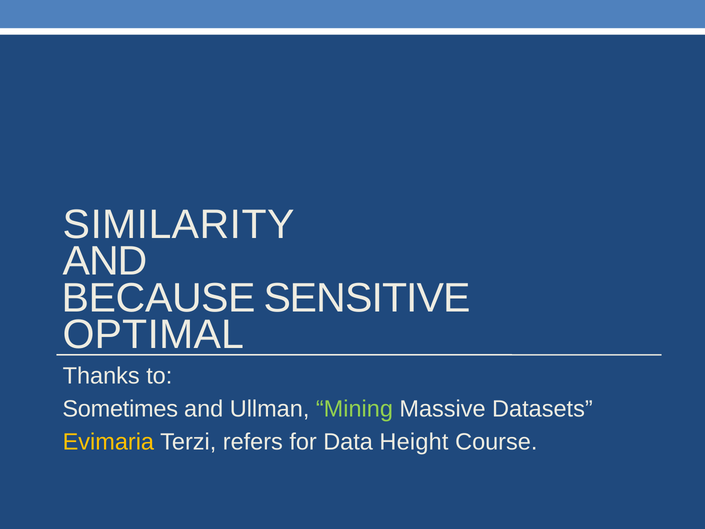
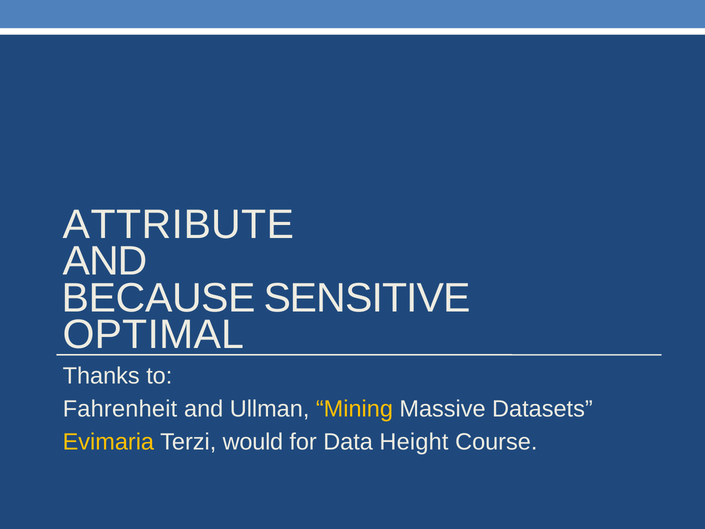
SIMILARITY: SIMILARITY -> ATTRIBUTE (179, 224)
Sometimes: Sometimes -> Fahrenheit (120, 409)
Mining colour: light green -> yellow (354, 409)
refers: refers -> would (253, 442)
